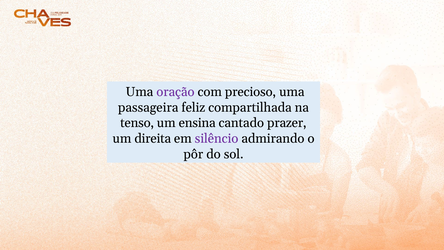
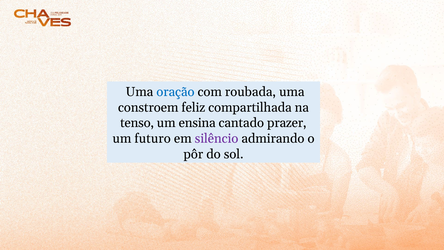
oração colour: purple -> blue (175, 92)
precioso: precioso -> roubada (250, 92)
passageira: passageira -> constroem (148, 107)
direita: direita -> futuro (153, 138)
